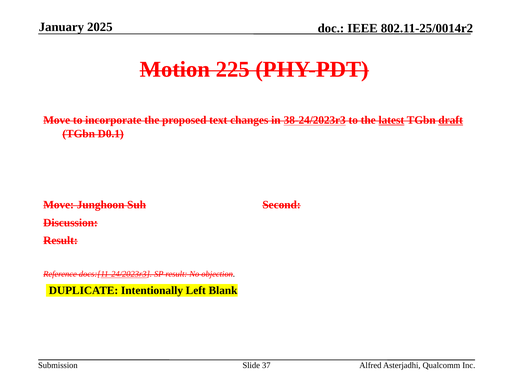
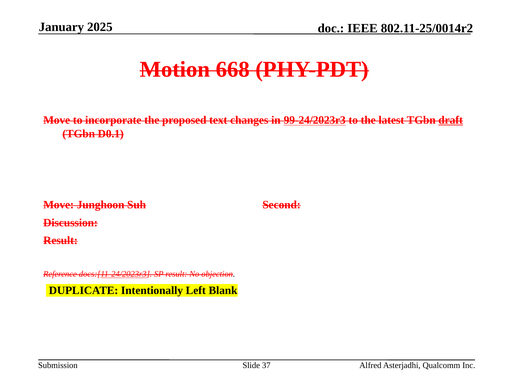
225: 225 -> 668 (233, 69)
38-24/2023r3: 38-24/2023r3 -> 99-24/2023r3 (315, 120)
latest underline: present -> none (391, 120)
